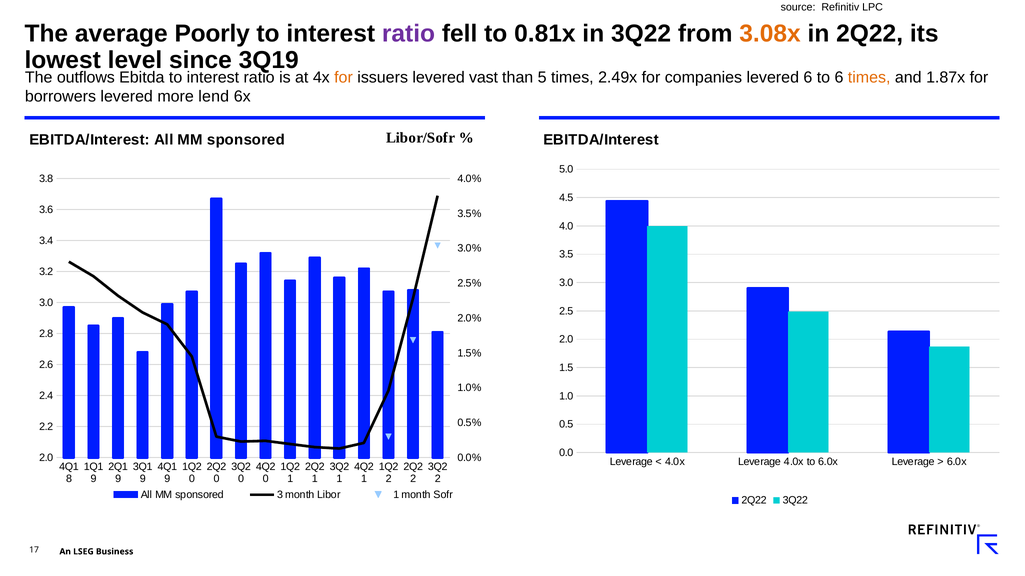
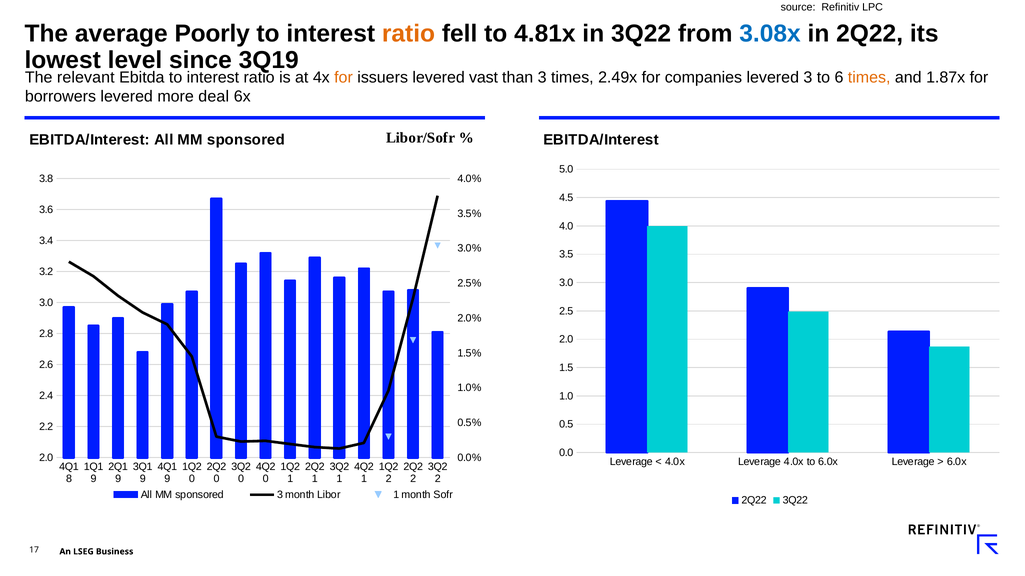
ratio colour: purple -> orange (408, 34)
0.81x: 0.81x -> 4.81x (545, 34)
3.08x colour: orange -> blue (770, 34)
outflows: outflows -> relevant (86, 77)
than 5: 5 -> 3 (542, 77)
levered 6: 6 -> 3 (808, 77)
lend: lend -> deal (214, 97)
